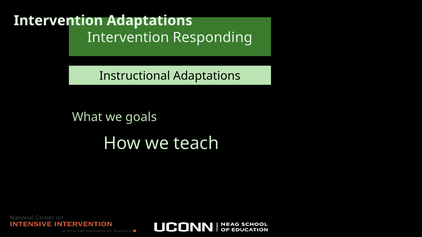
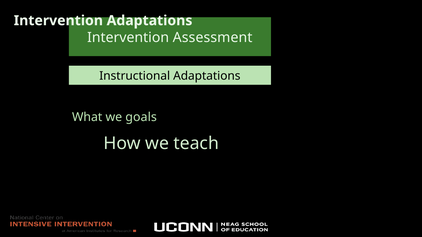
Responding: Responding -> Assessment (213, 38)
